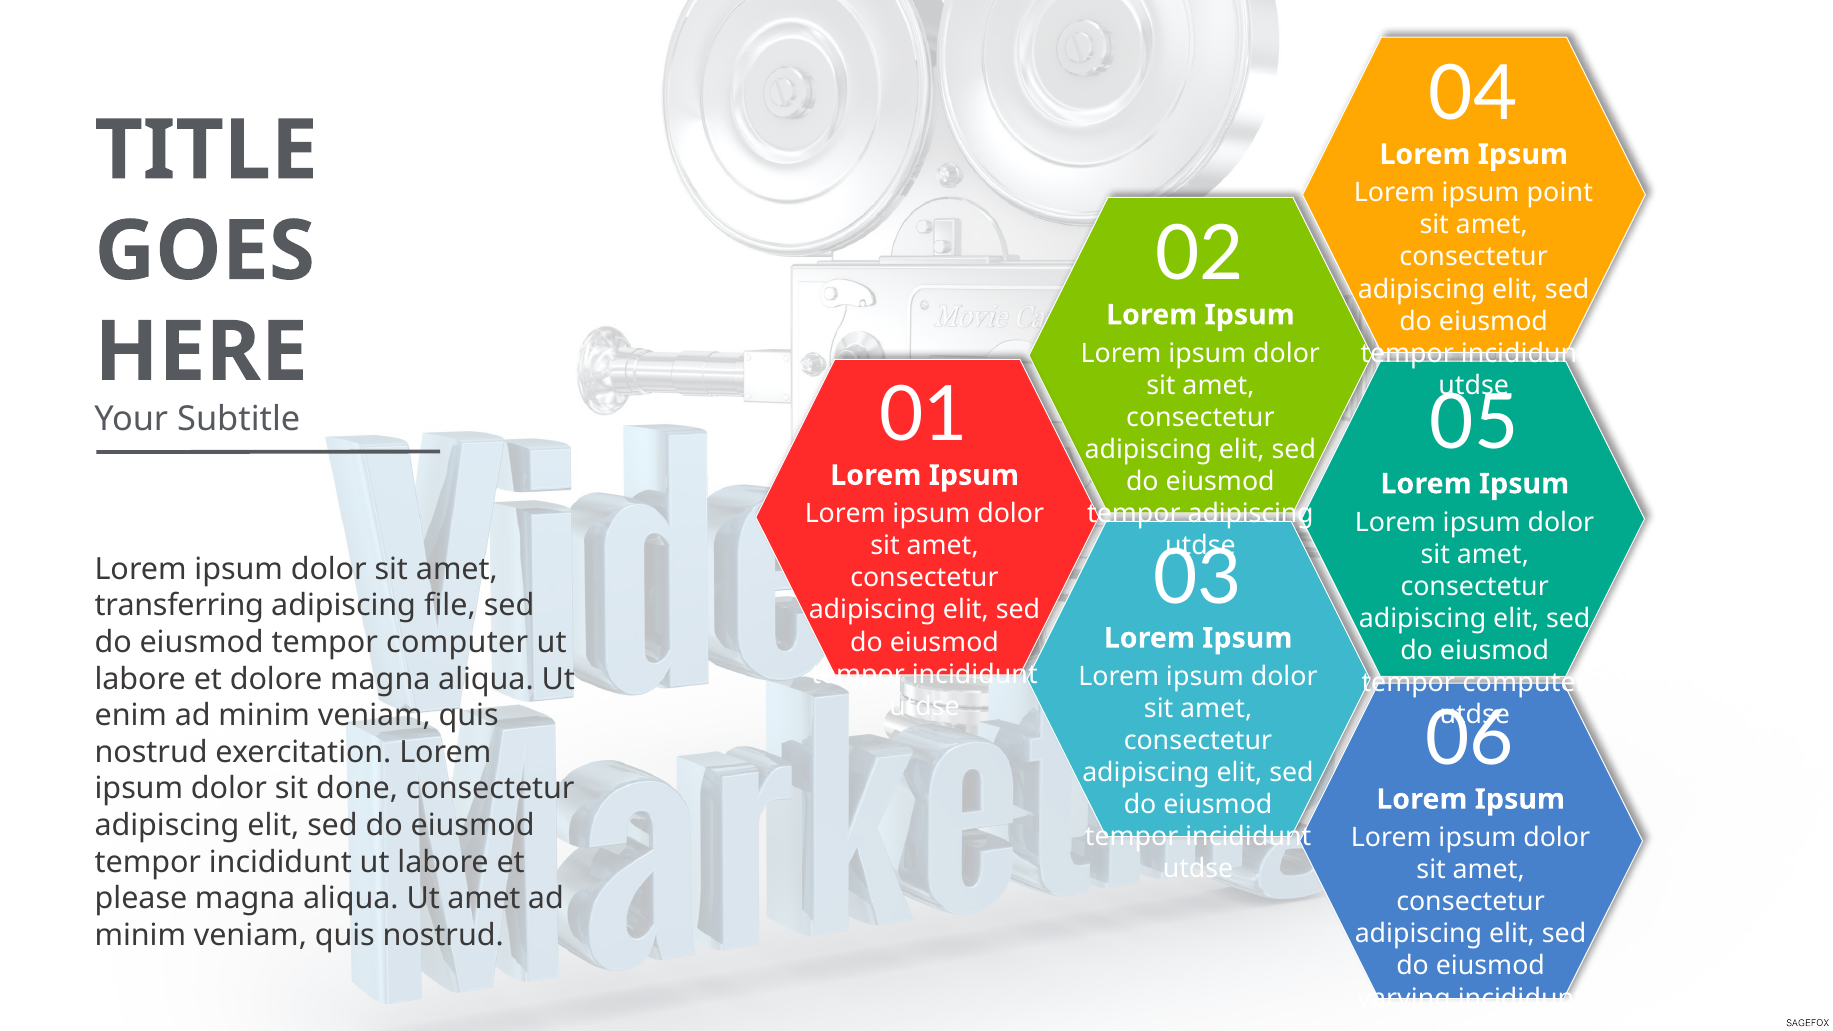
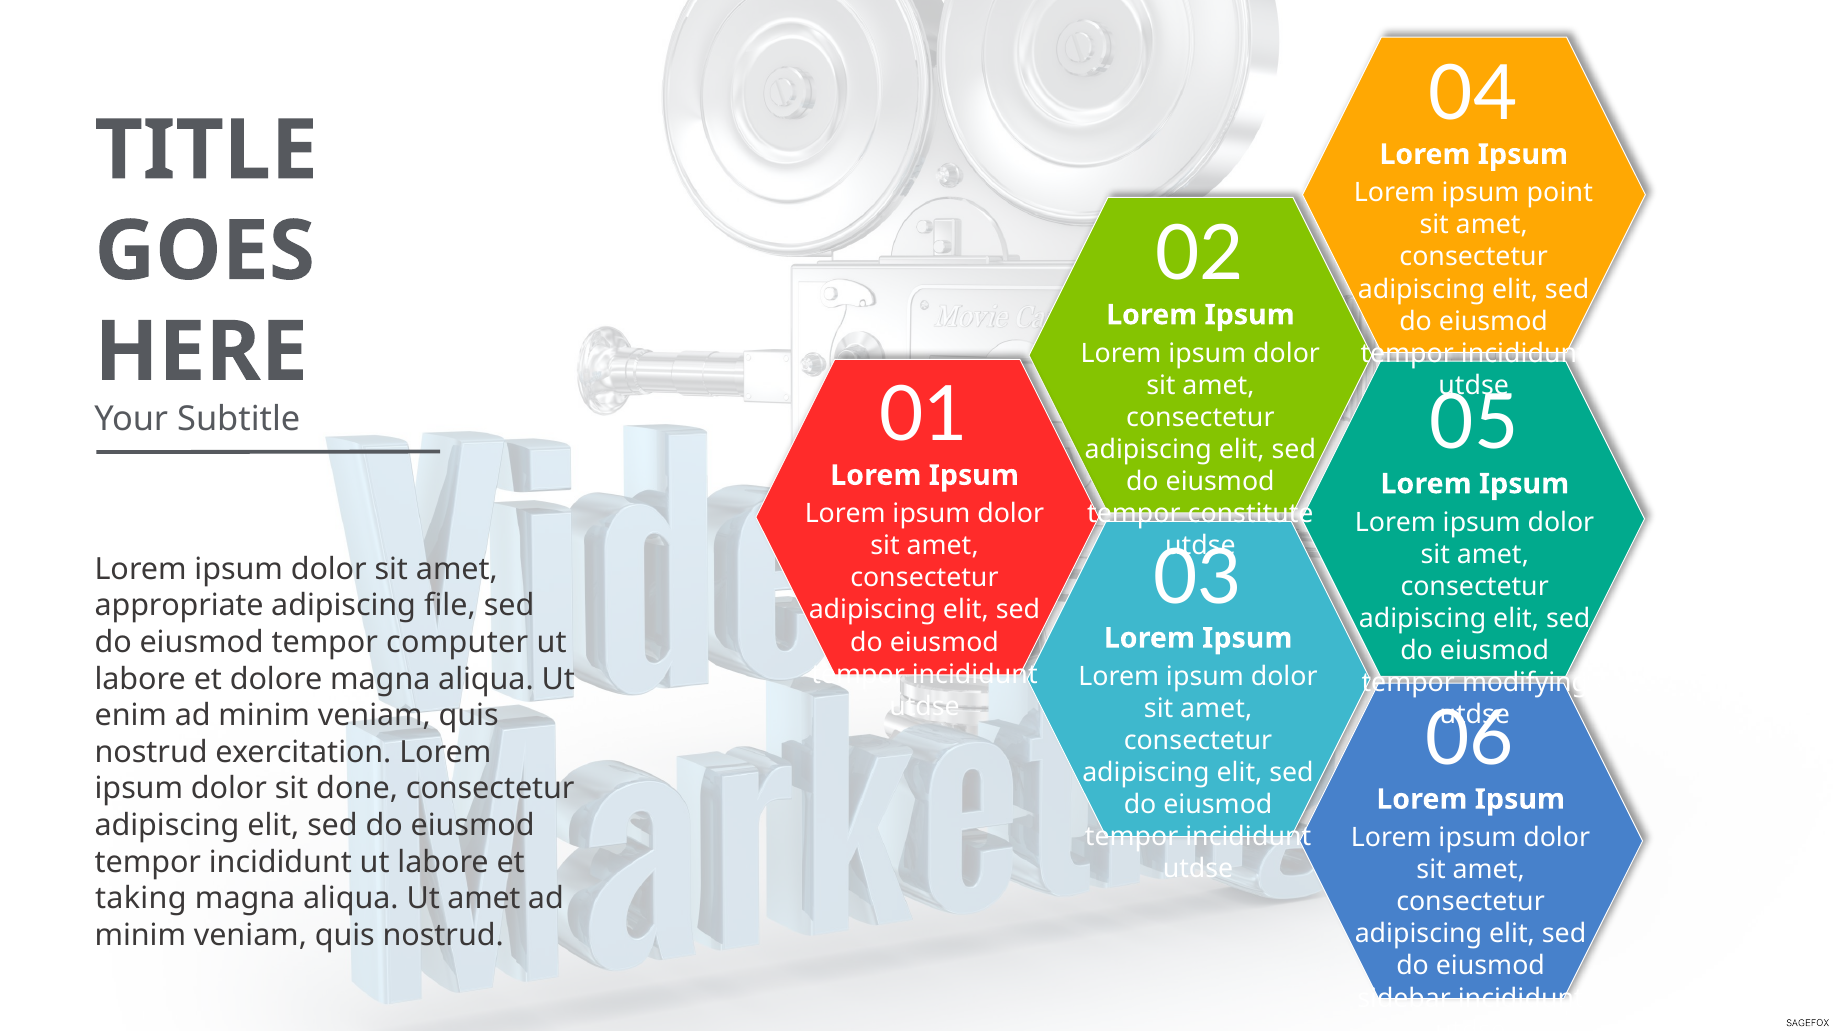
tempor adipiscing: adipiscing -> constitute (1251, 514)
transferring: transferring -> appropriate (179, 606)
computer: computer -> modifying (1525, 683)
please: please -> taking (141, 899)
varying: varying -> sidebar (1404, 998)
